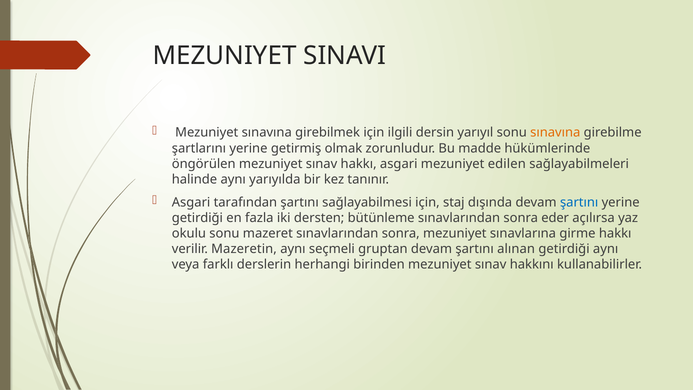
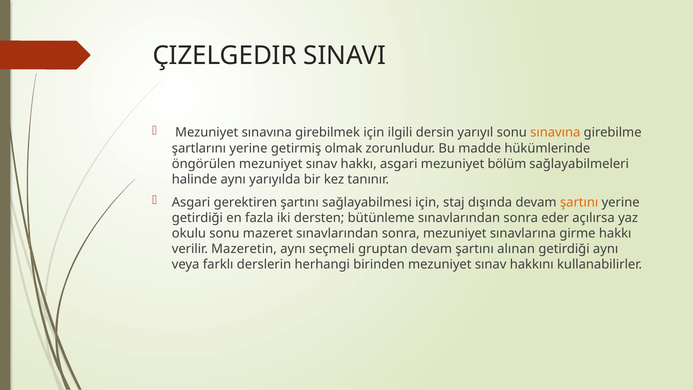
MEZUNIYET: MEZUNIYET -> ÇIZELGEDIR (225, 55)
edilen: edilen -> bölüm (507, 164)
tarafından: tarafından -> gerektiren (245, 202)
şartını colour: blue -> orange (579, 202)
